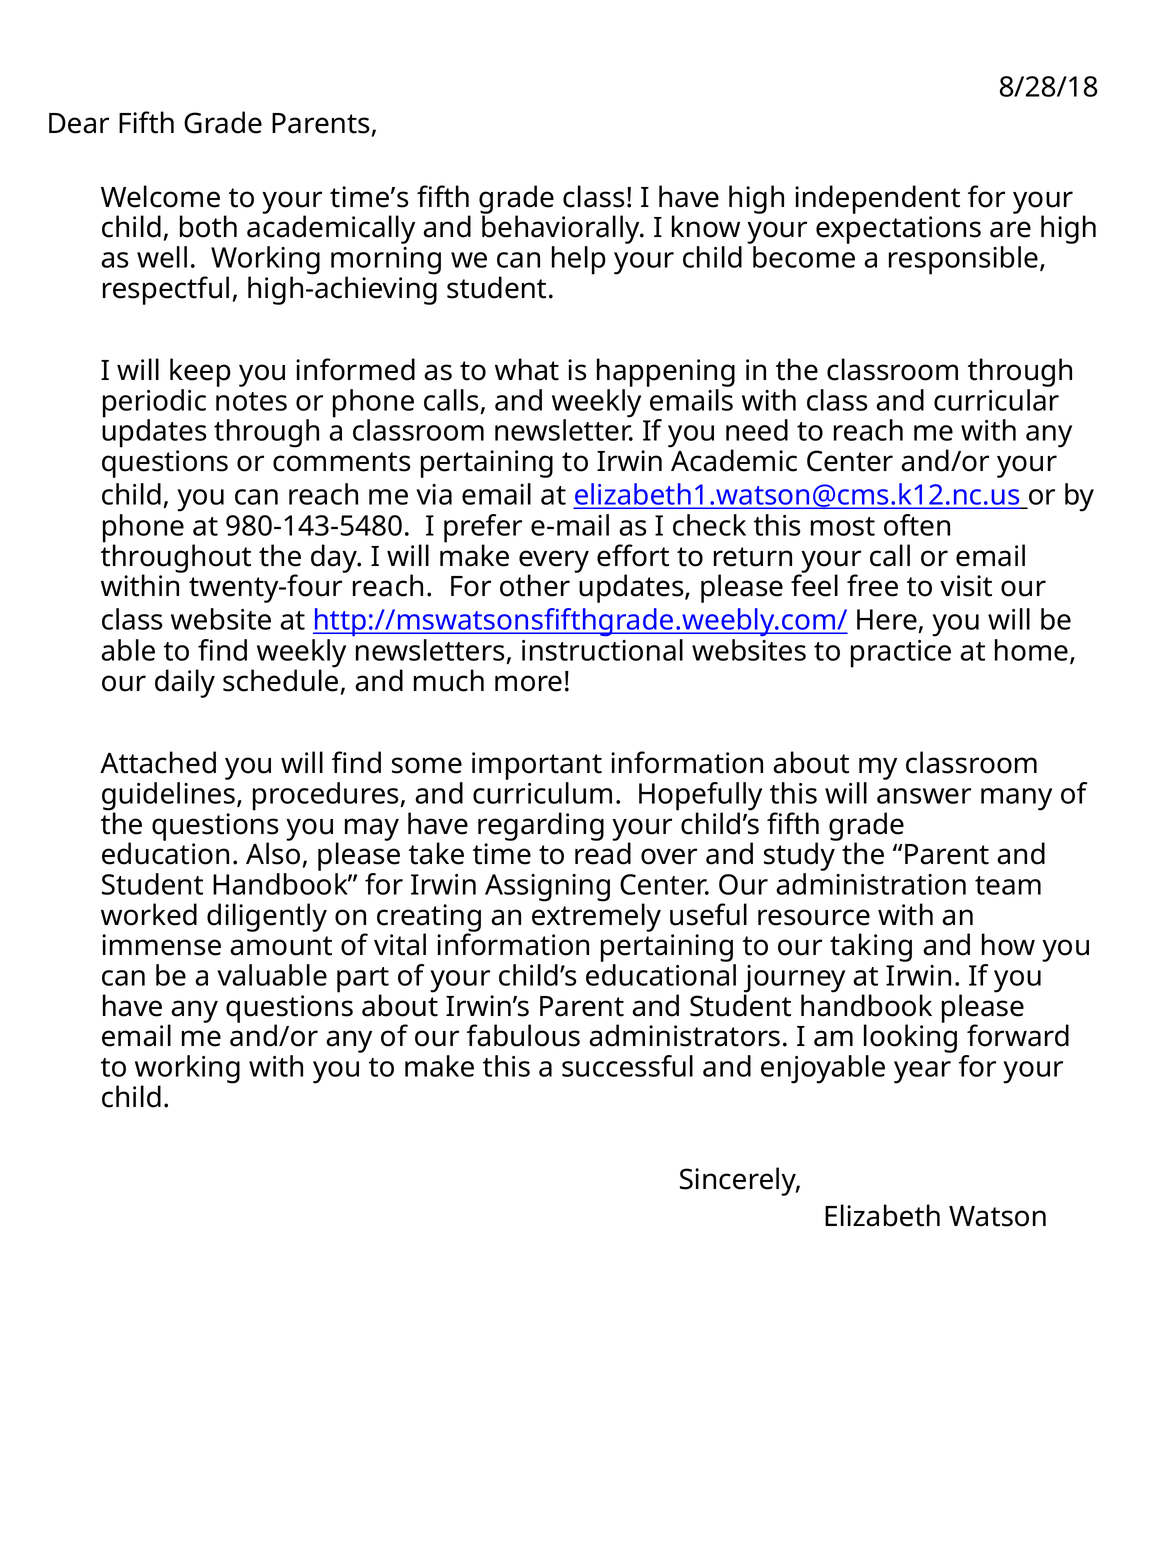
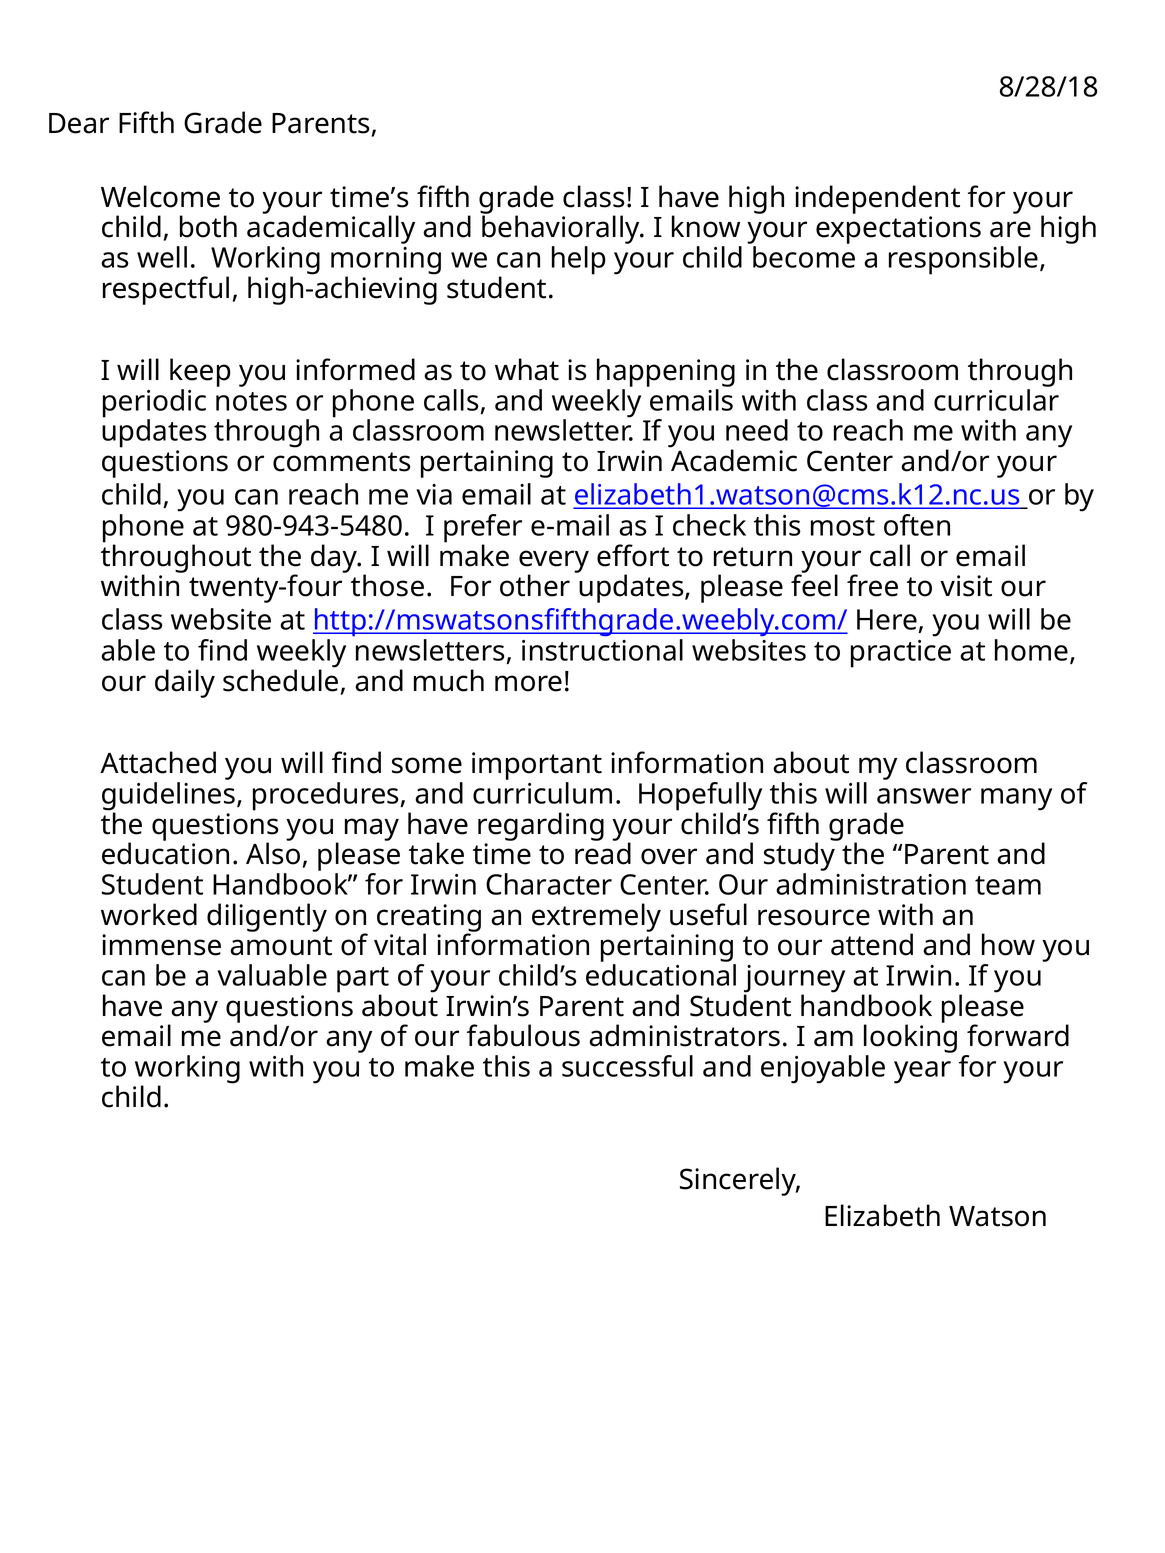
980-143-5480: 980-143-5480 -> 980-943-5480 (318, 527)
twenty-four reach: reach -> those (392, 587)
Assigning: Assigning -> Character (549, 886)
taking: taking -> attend (873, 946)
